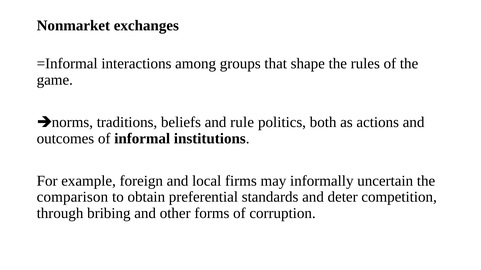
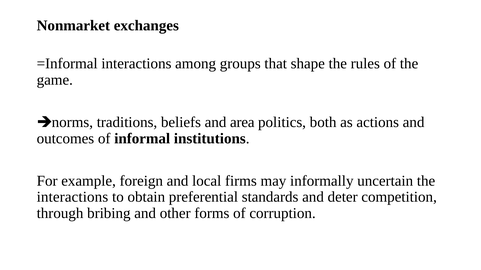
rule: rule -> area (242, 122)
comparison: comparison -> interactions (72, 197)
